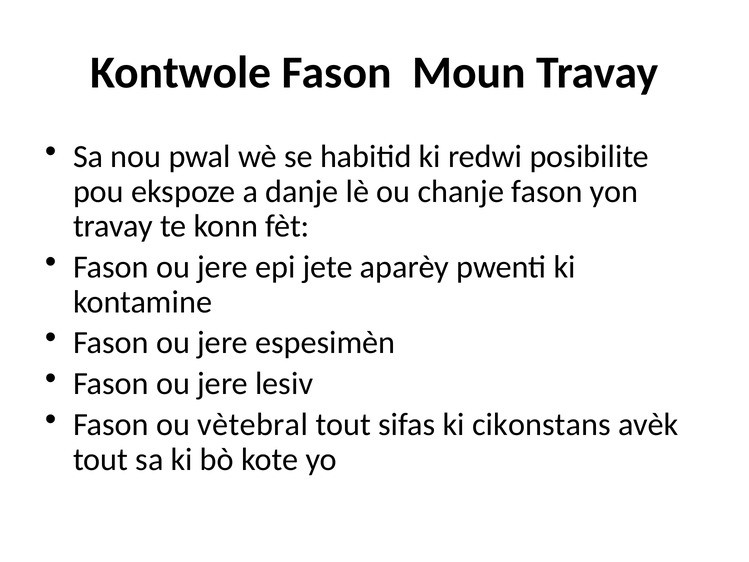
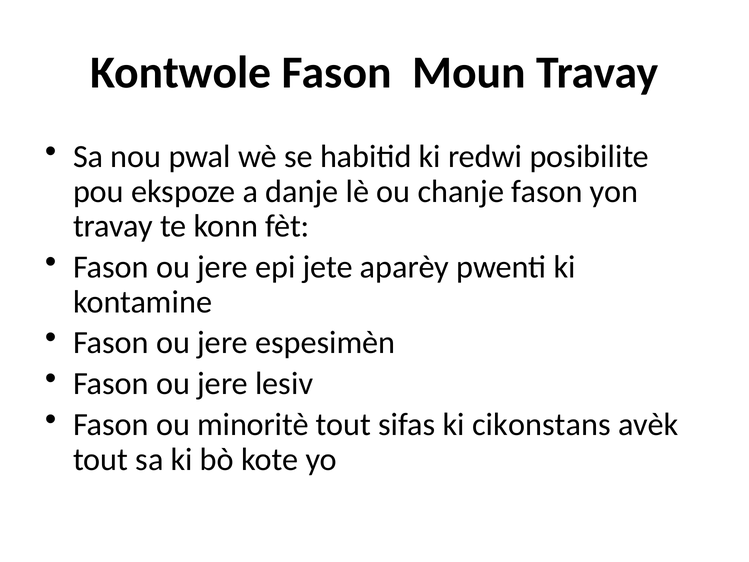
vètebral: vètebral -> minoritè (253, 424)
